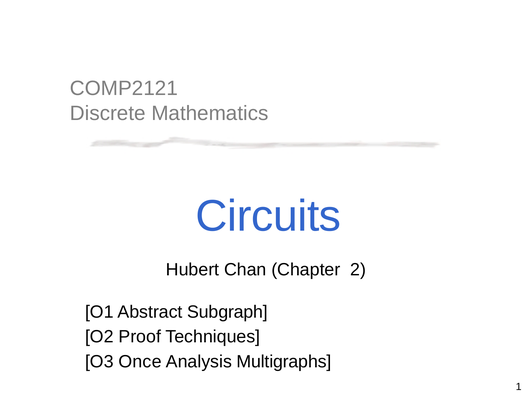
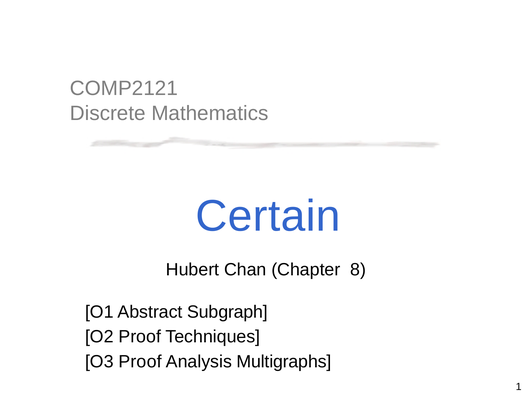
Circuits: Circuits -> Certain (268, 216)
2: 2 -> 8 (358, 270)
O3 Once: Once -> Proof (140, 361)
